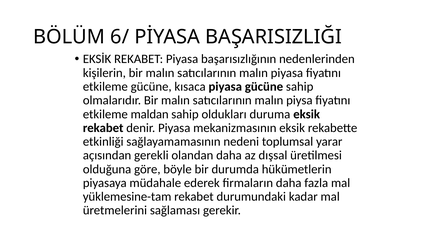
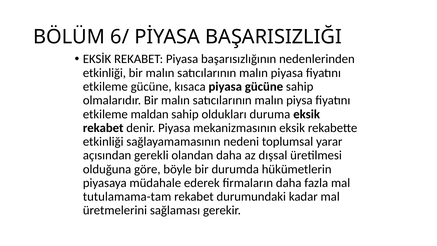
kişilerin: kişilerin -> etkinliği (104, 73)
yüklemesine-tam: yüklemesine-tam -> tutulamama-tam (127, 196)
